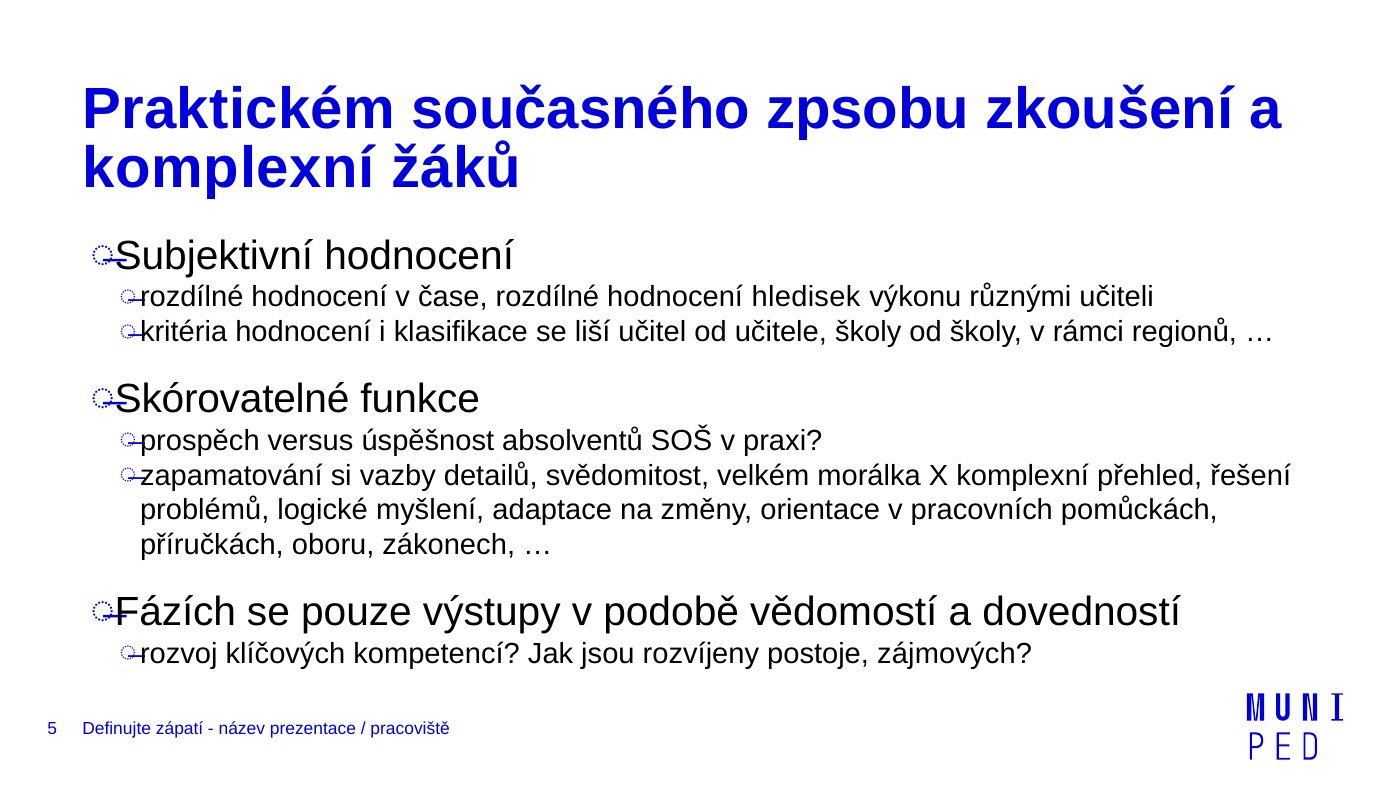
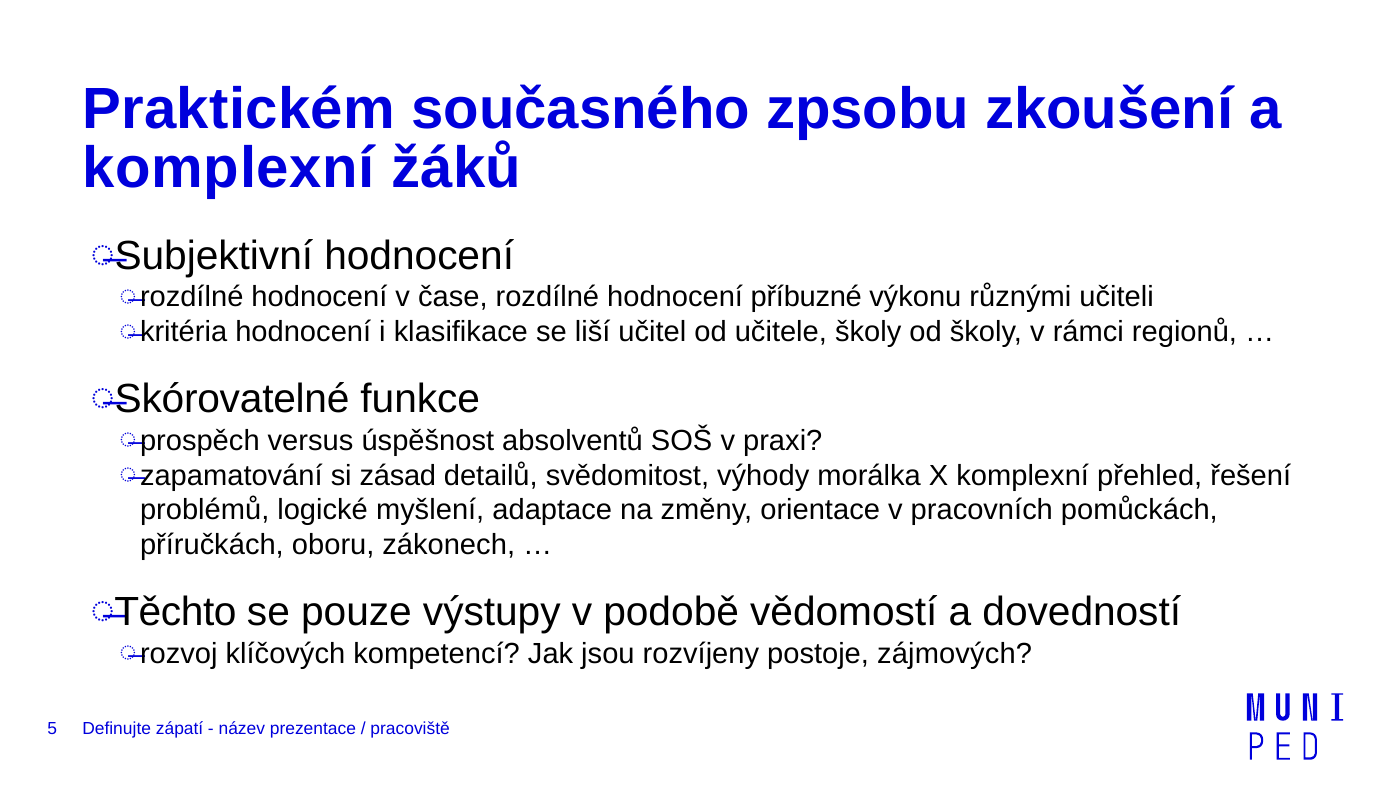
hledisek: hledisek -> příbuzné (806, 297)
vazby: vazby -> zásad (398, 475)
velkém: velkém -> výhody (763, 475)
Fázích: Fázích -> Těchto (175, 612)
